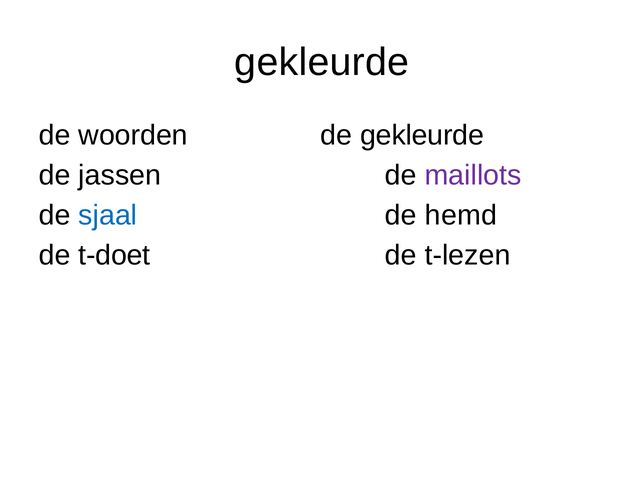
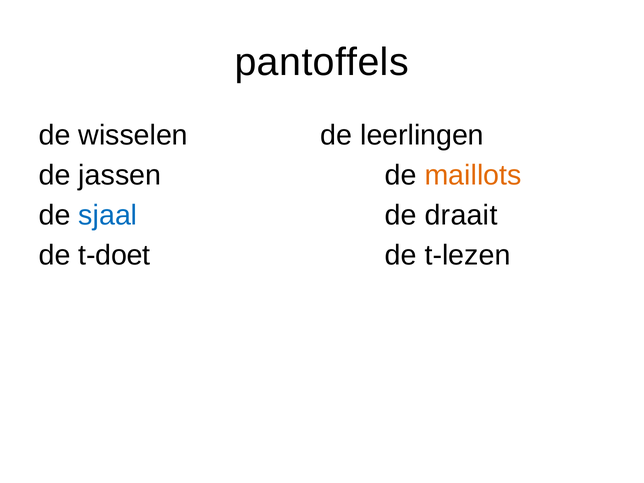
gekleurde: gekleurde -> pantoffels (322, 62)
woorden: woorden -> wisselen (133, 135)
de gekleurde: gekleurde -> leerlingen (422, 135)
maillots colour: purple -> orange (473, 175)
hemd: hemd -> draait (461, 215)
